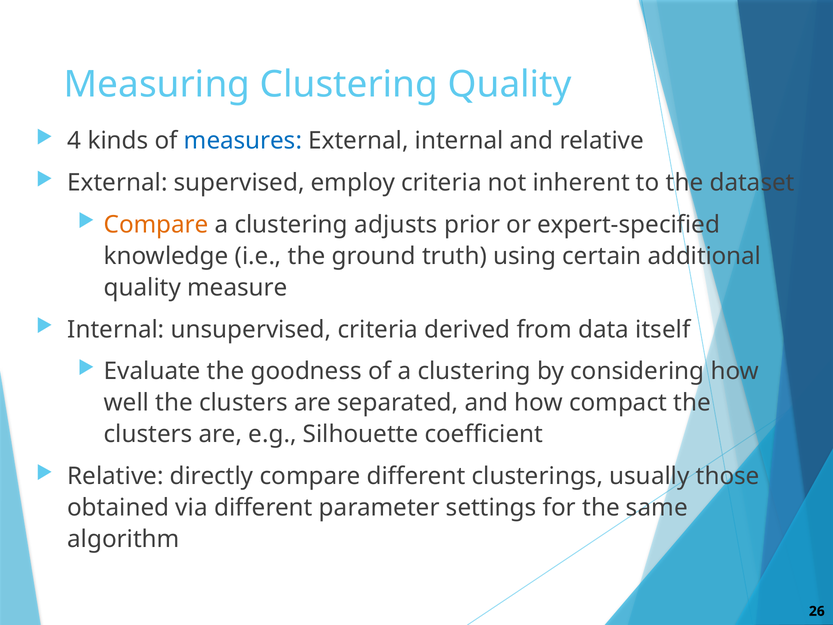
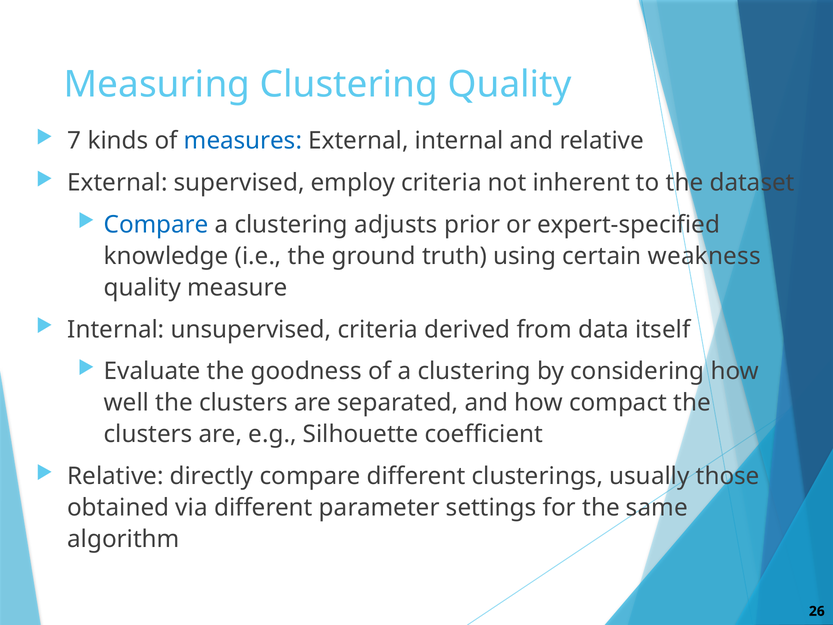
4: 4 -> 7 (74, 141)
Compare colour: orange -> blue (156, 225)
additional: additional -> weakness (704, 256)
